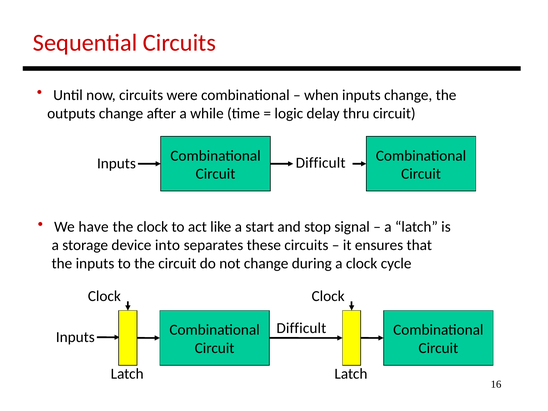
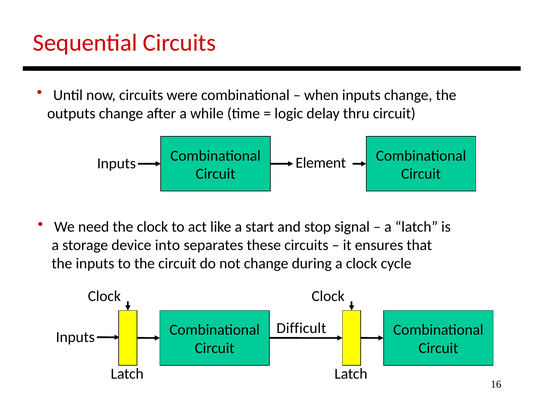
Inputs Difficult: Difficult -> Element (321, 163)
have: have -> need (94, 227)
